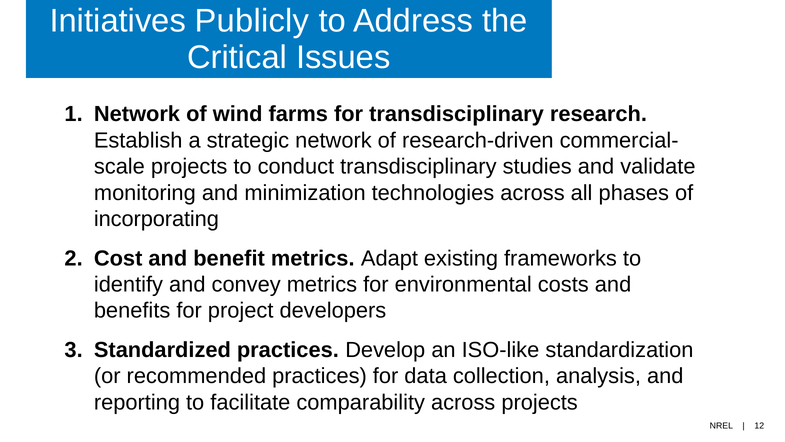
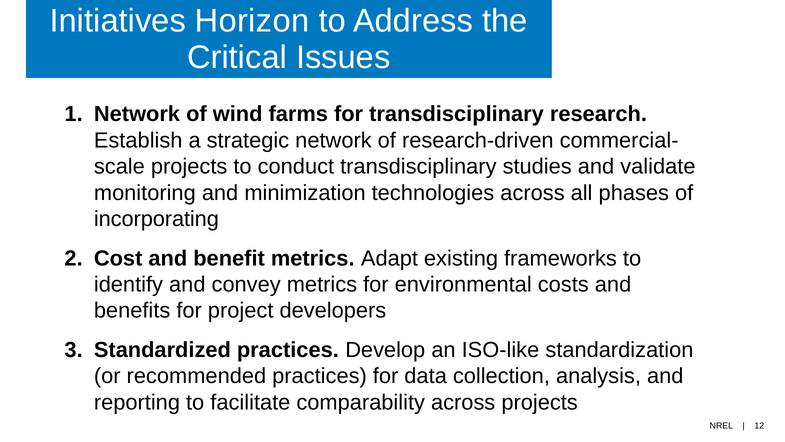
Publicly: Publicly -> Horizon (252, 21)
